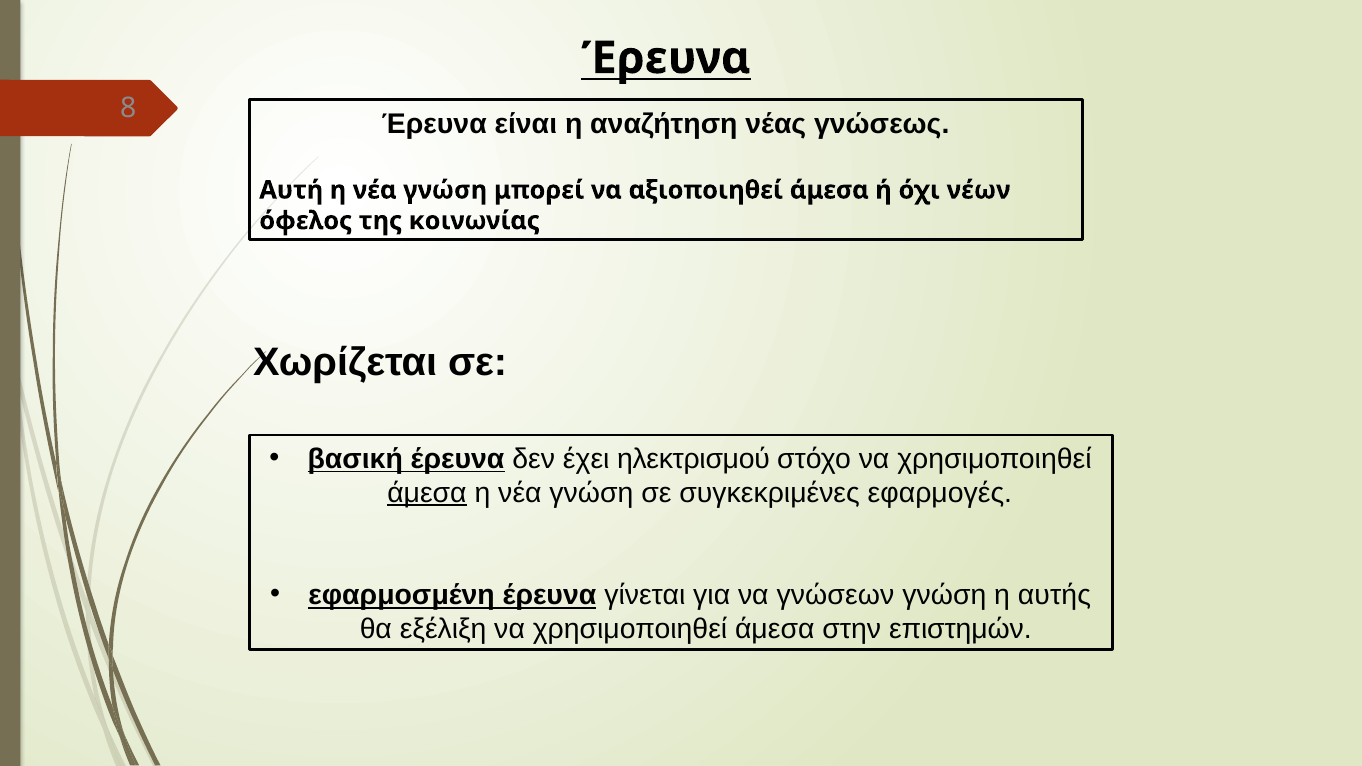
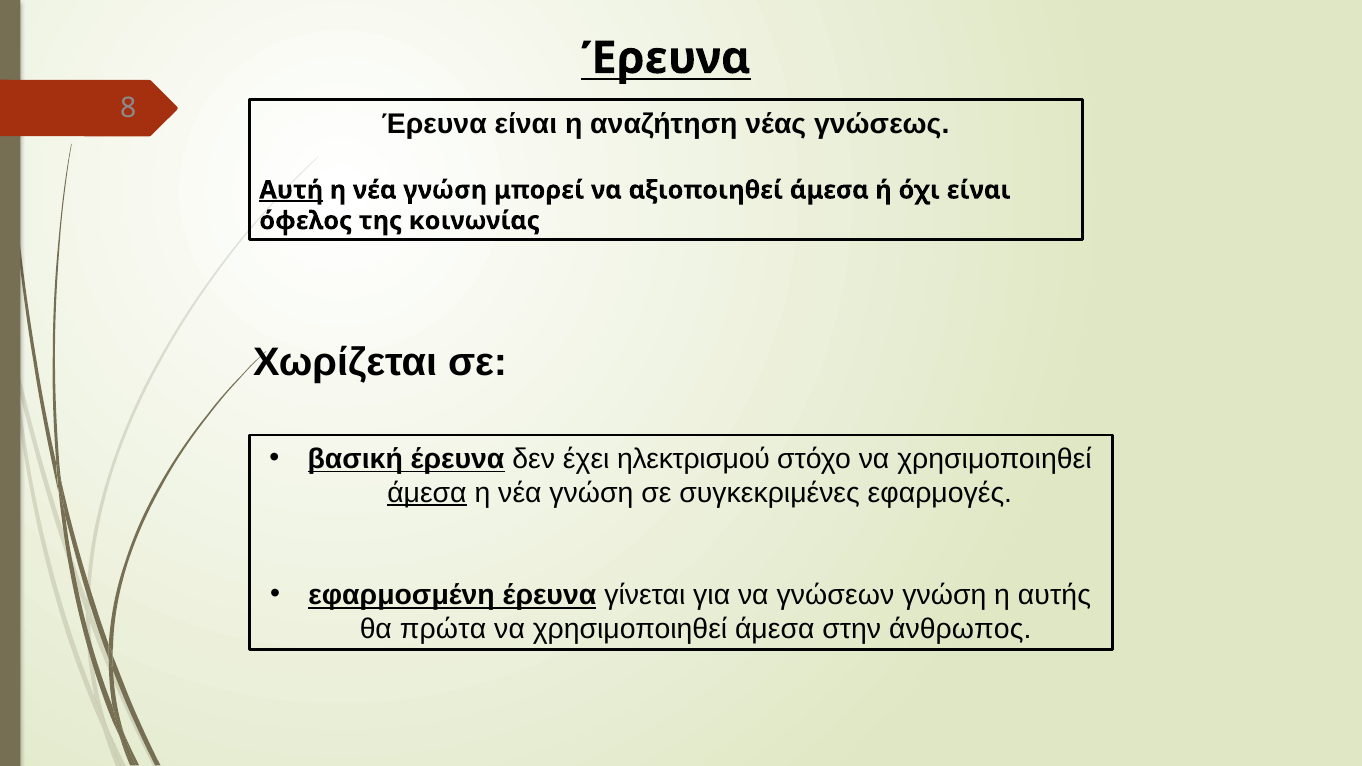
Αυτή underline: none -> present (291, 190)
όχι νέων: νέων -> είναι (979, 190)
εξέλιξη: εξέλιξη -> πρώτα (443, 629)
επιστημών: επιστημών -> άνθρωπος (960, 629)
